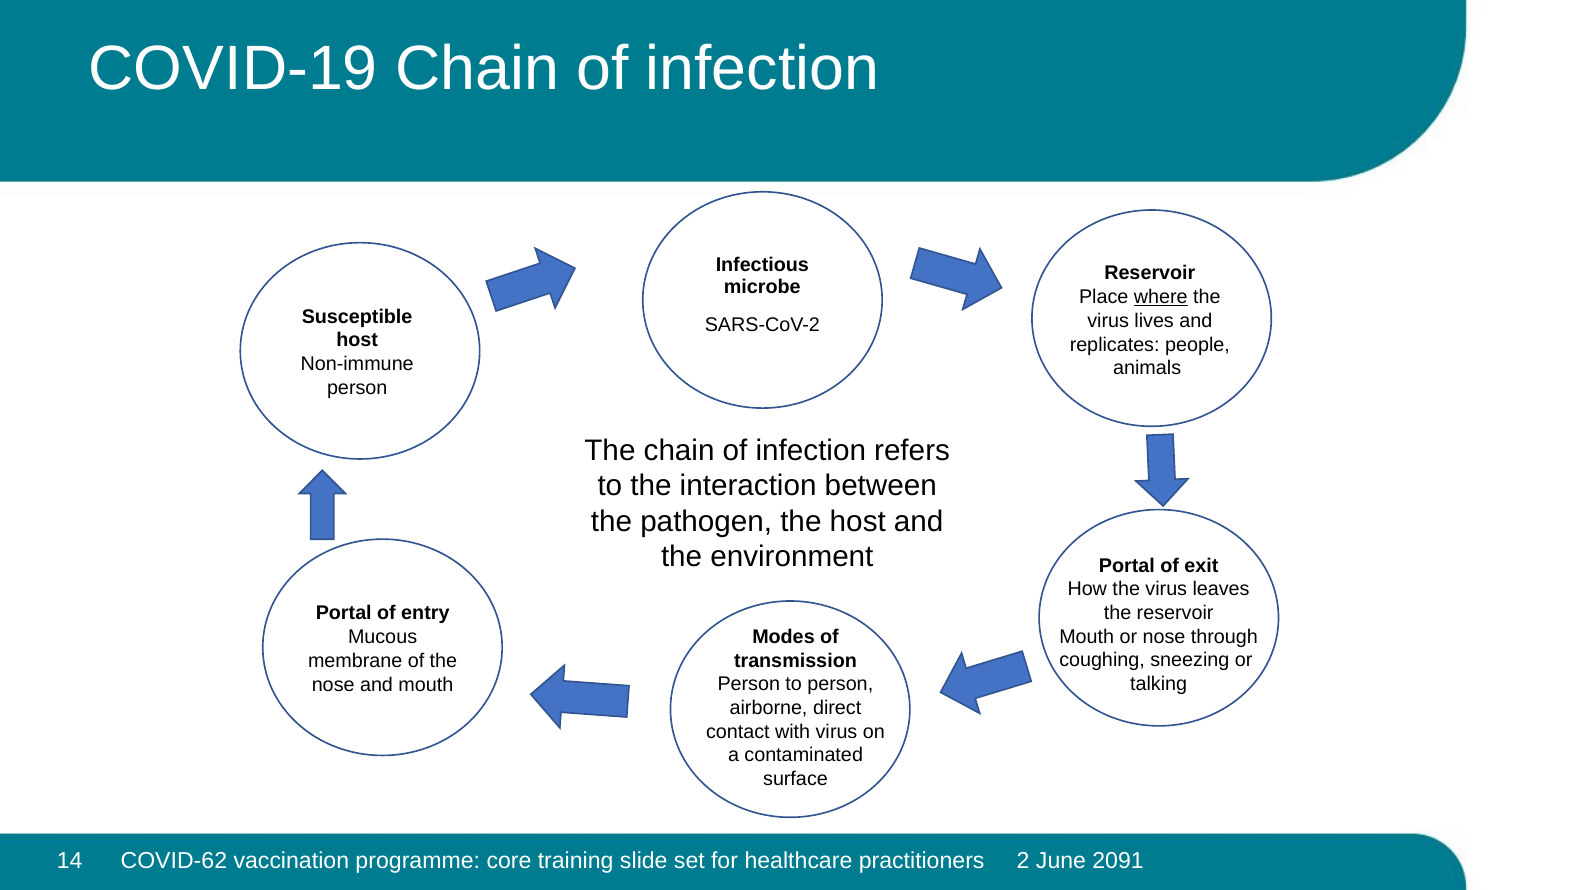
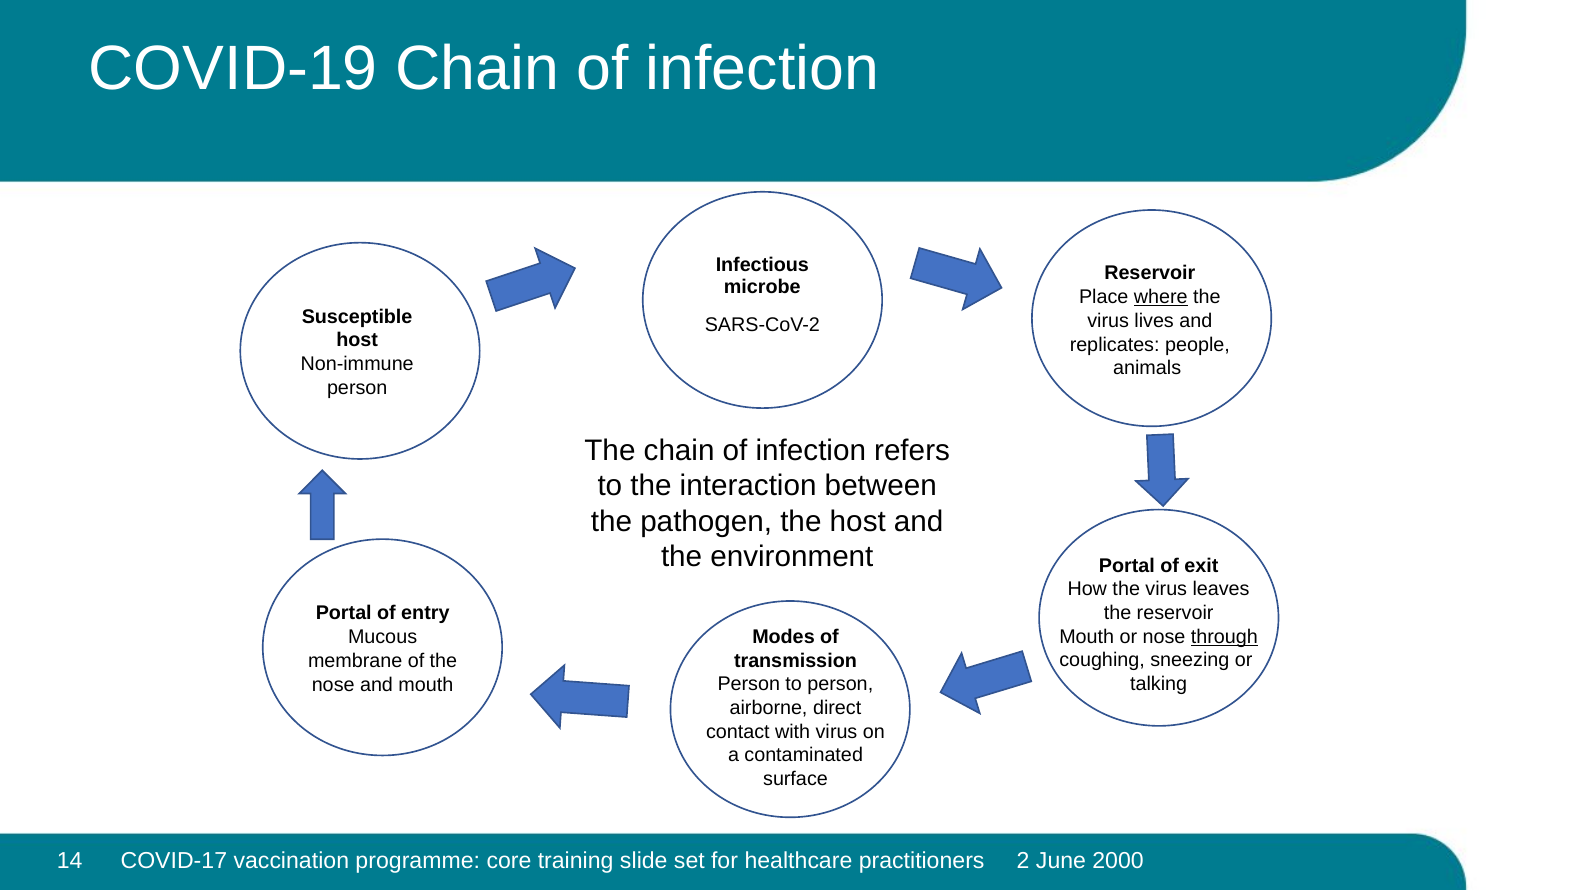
through underline: none -> present (1224, 637)
COVID-62: COVID-62 -> COVID-17 (174, 861)
2091: 2091 -> 2000 (1118, 861)
